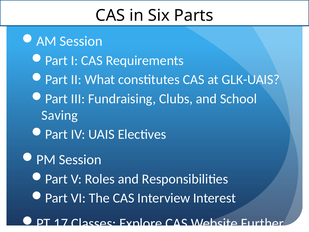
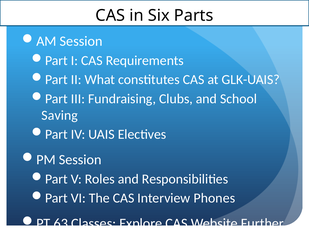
Interest: Interest -> Phones (214, 198)
17: 17 -> 63 (61, 223)
